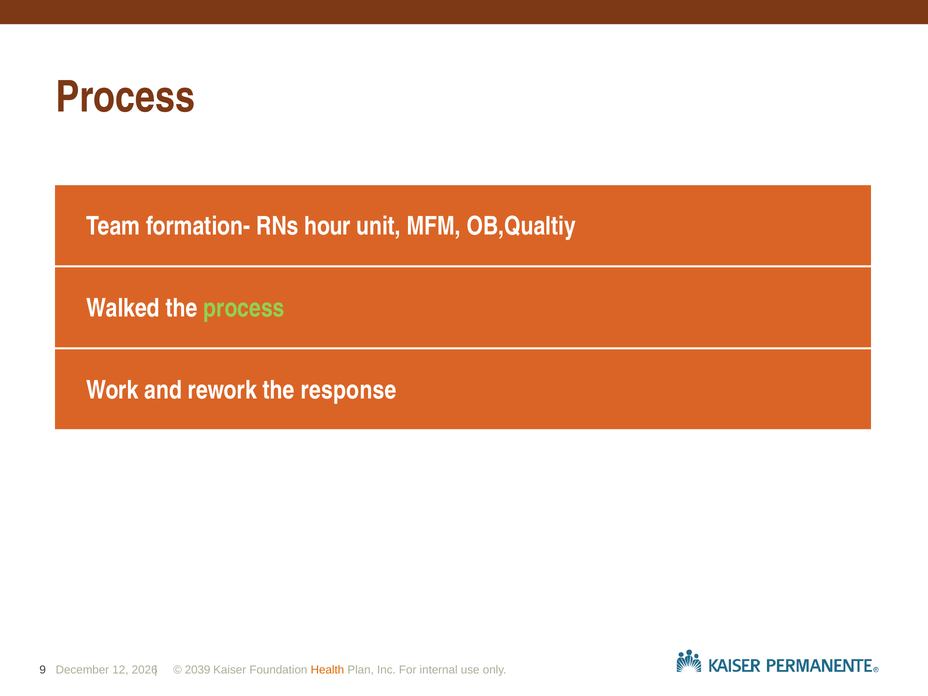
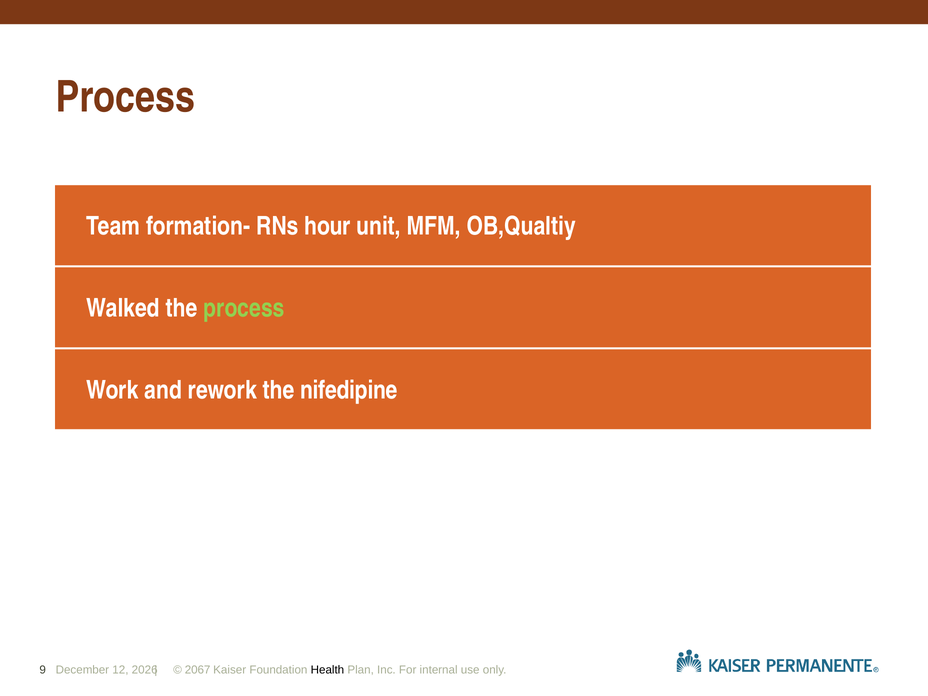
response: response -> nifedipine (349, 390)
2039: 2039 -> 2067 (198, 670)
Health colour: orange -> black (327, 670)
